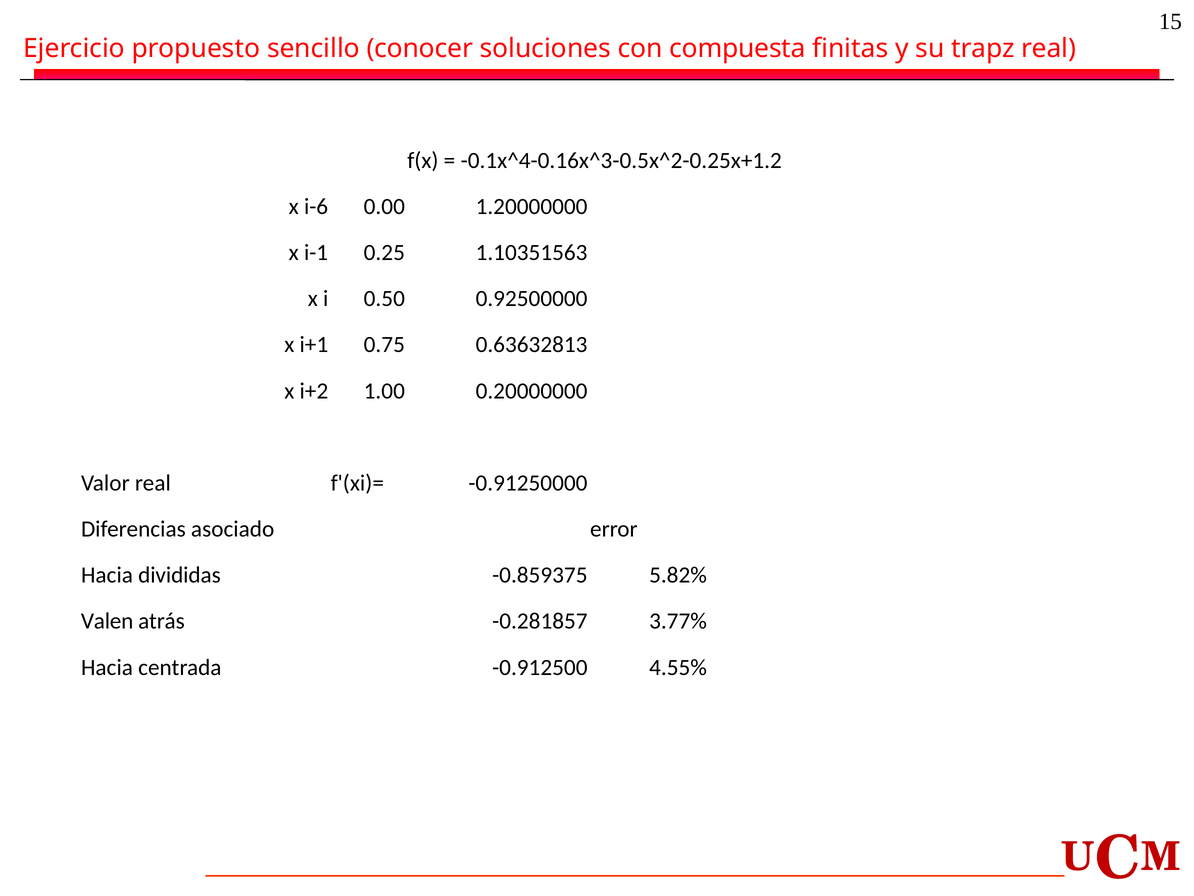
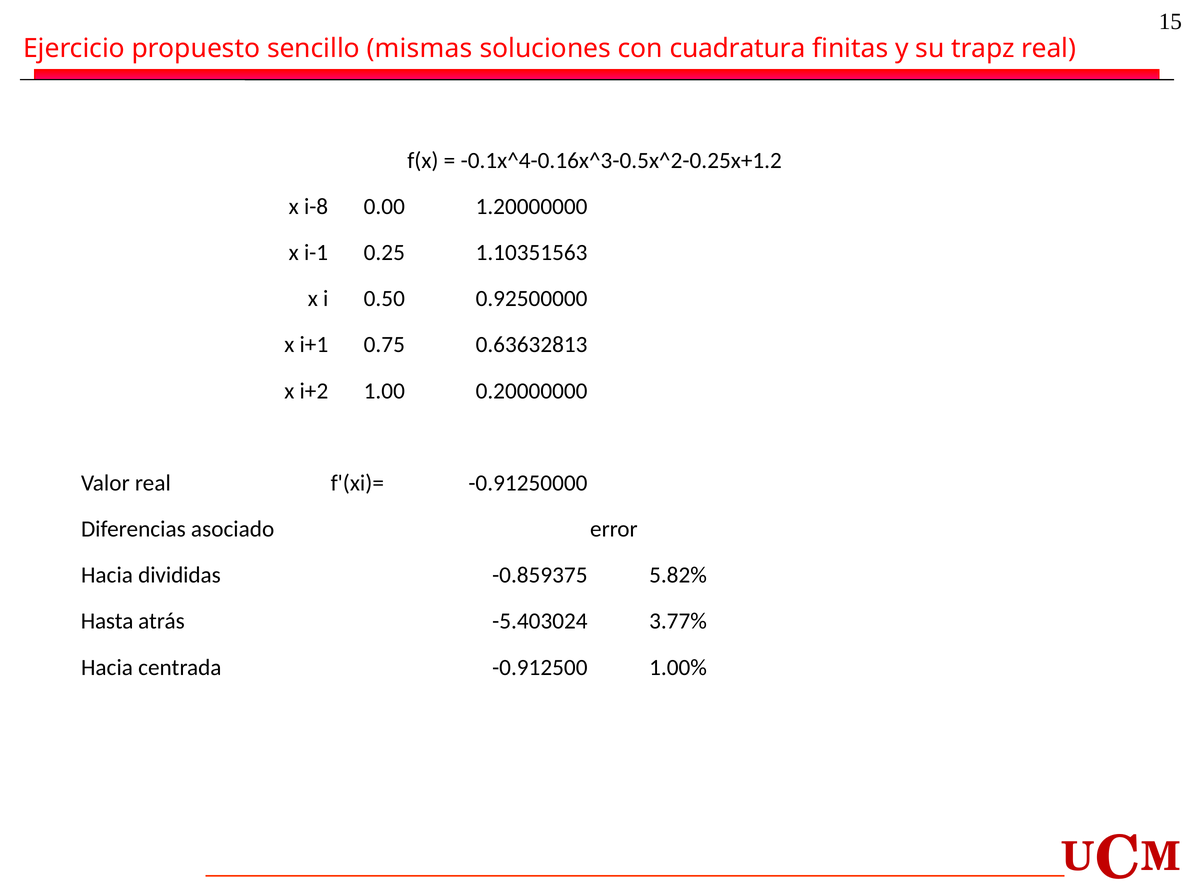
conocer: conocer -> mismas (420, 48)
compuesta: compuesta -> cuadratura (738, 48)
i-6: i-6 -> i-8 (316, 206)
Valen: Valen -> Hasta (107, 621)
-0.281857: -0.281857 -> -5.403024 (540, 621)
4.55%: 4.55% -> 1.00% (678, 667)
